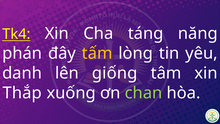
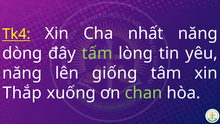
táng: táng -> nhất (146, 33)
phán: phán -> dòng (22, 53)
tấm colour: yellow -> light green (97, 53)
danh: danh -> năng (22, 73)
